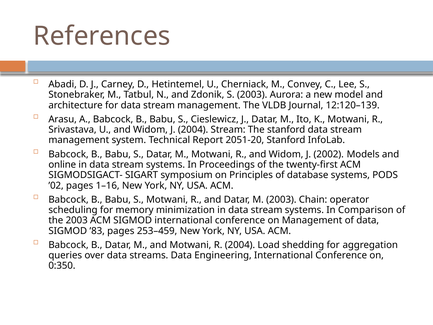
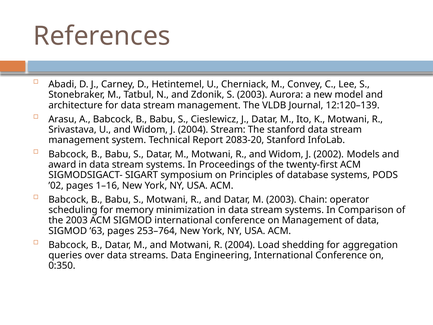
2051-20: 2051-20 -> 2083-20 (245, 140)
οnline: οnline -> award (62, 165)
’83: ’83 -> ’63 (97, 231)
253–459: 253–459 -> 253–764 (157, 231)
